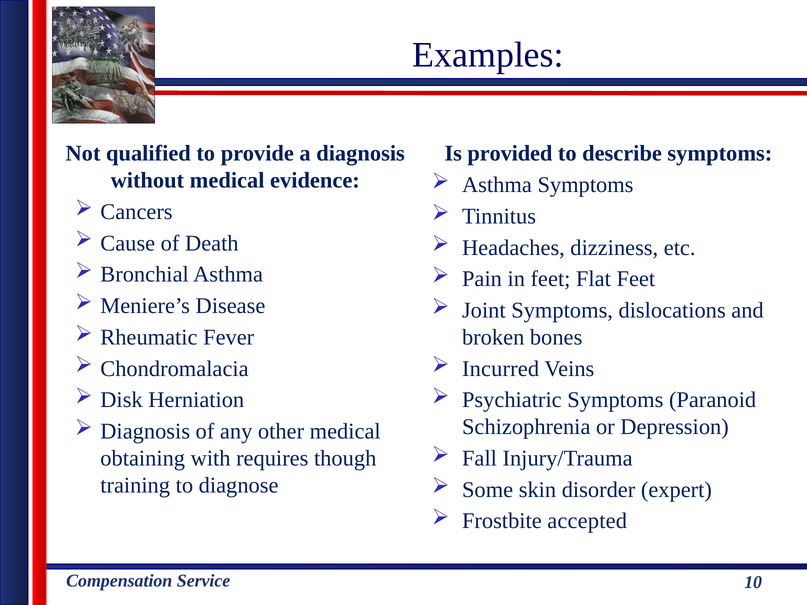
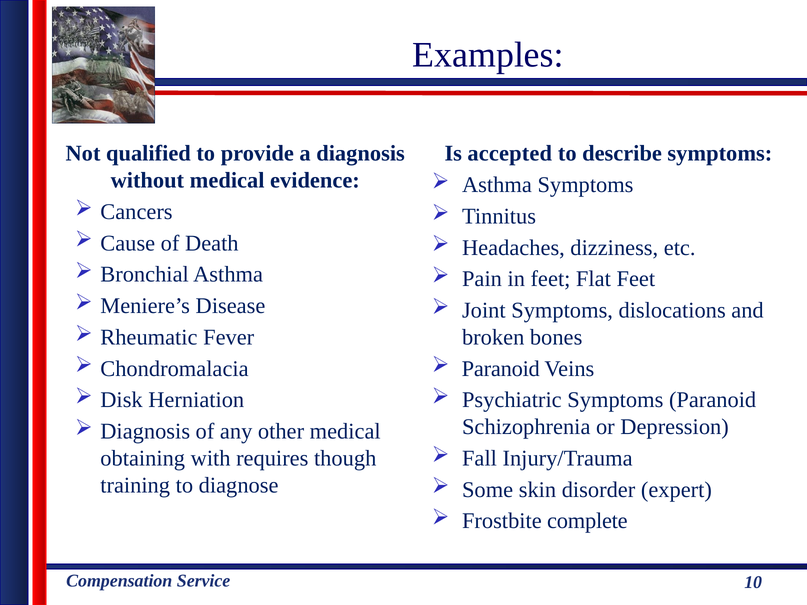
provided: provided -> accepted (510, 154)
Incurred: Incurred -> Paranoid (501, 369)
accepted: accepted -> complete (587, 521)
